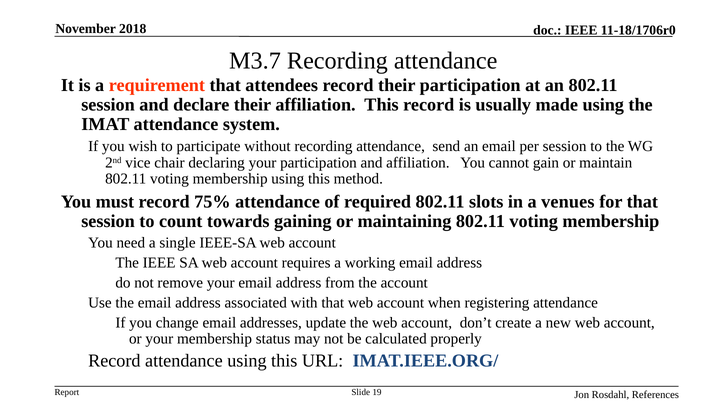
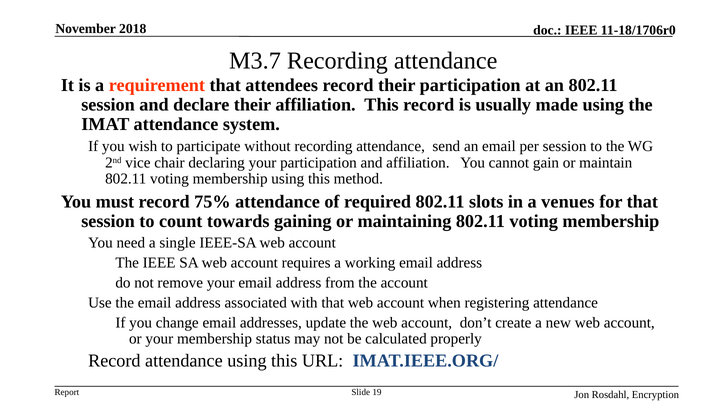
References: References -> Encryption (655, 395)
